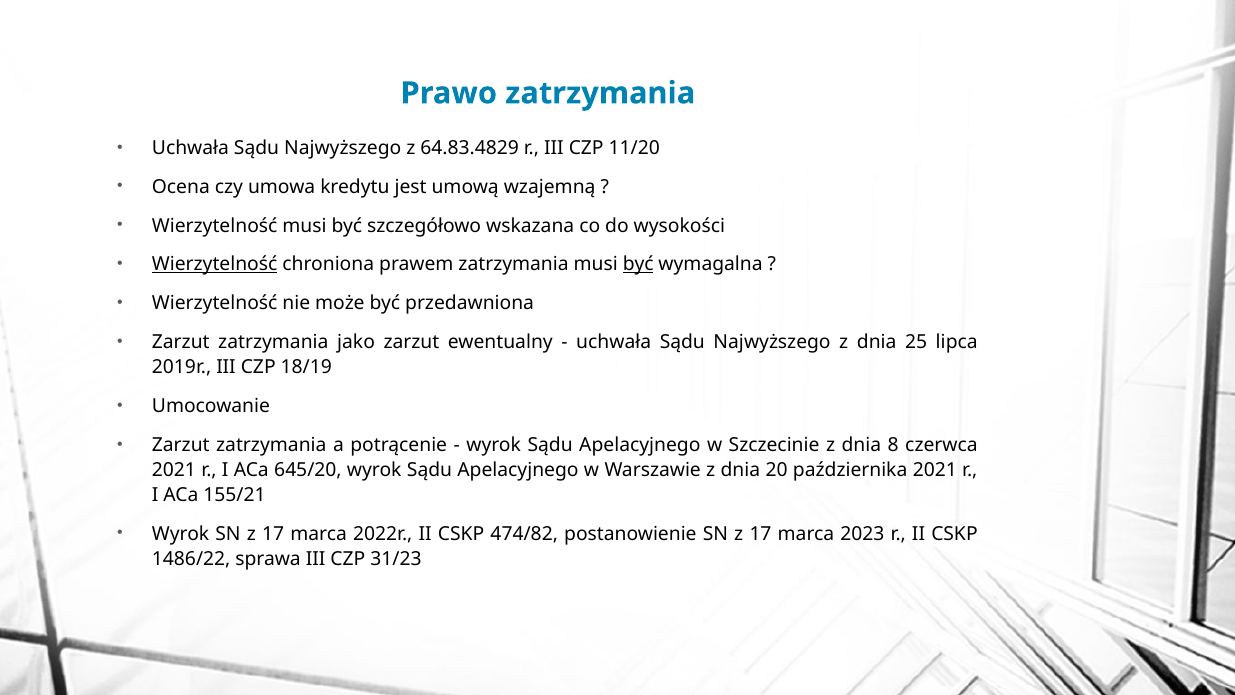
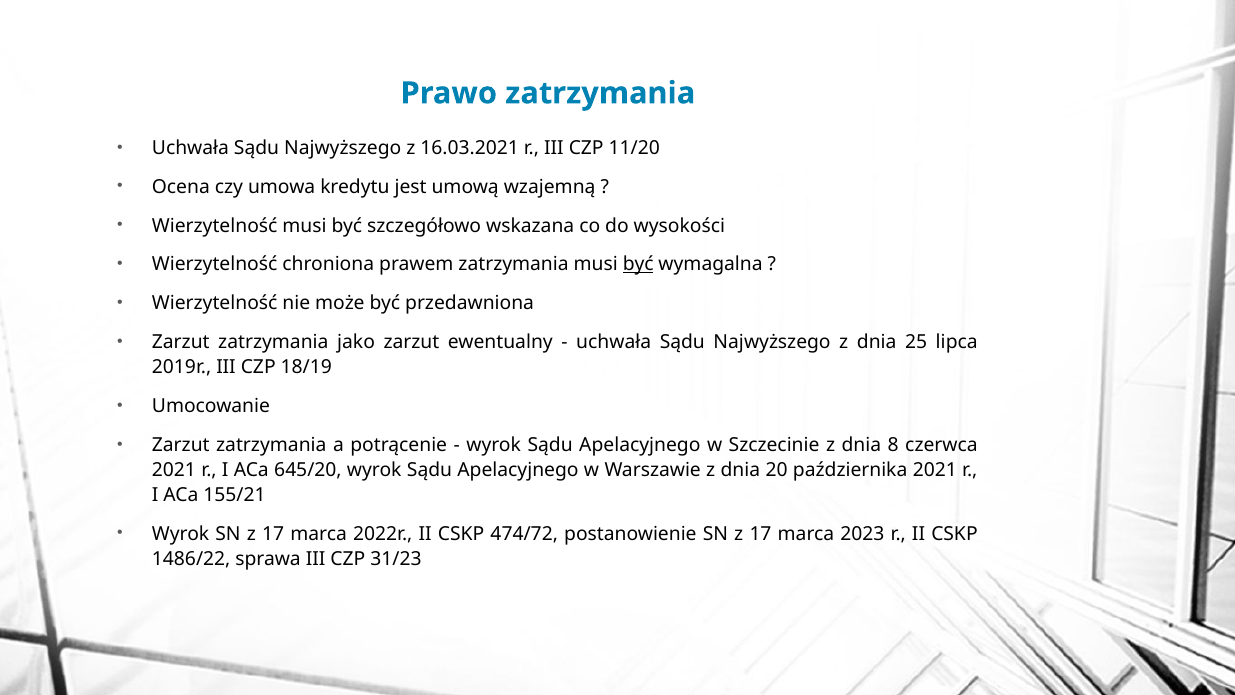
64.83.4829: 64.83.4829 -> 16.03.2021 (470, 148)
Wierzytelność underline: present -> none (215, 264)
474/82: 474/82 -> 474/72 (524, 534)
